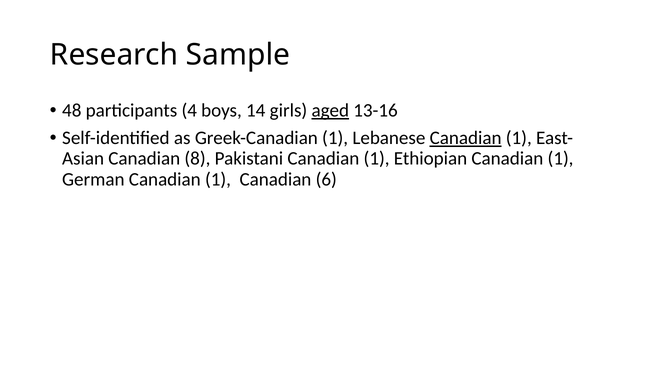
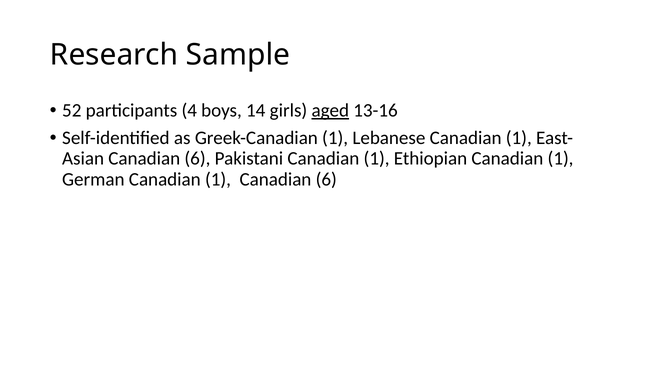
48: 48 -> 52 (72, 111)
Canadian underline: present -> none (466, 138)
8: 8 -> 6 (197, 159)
